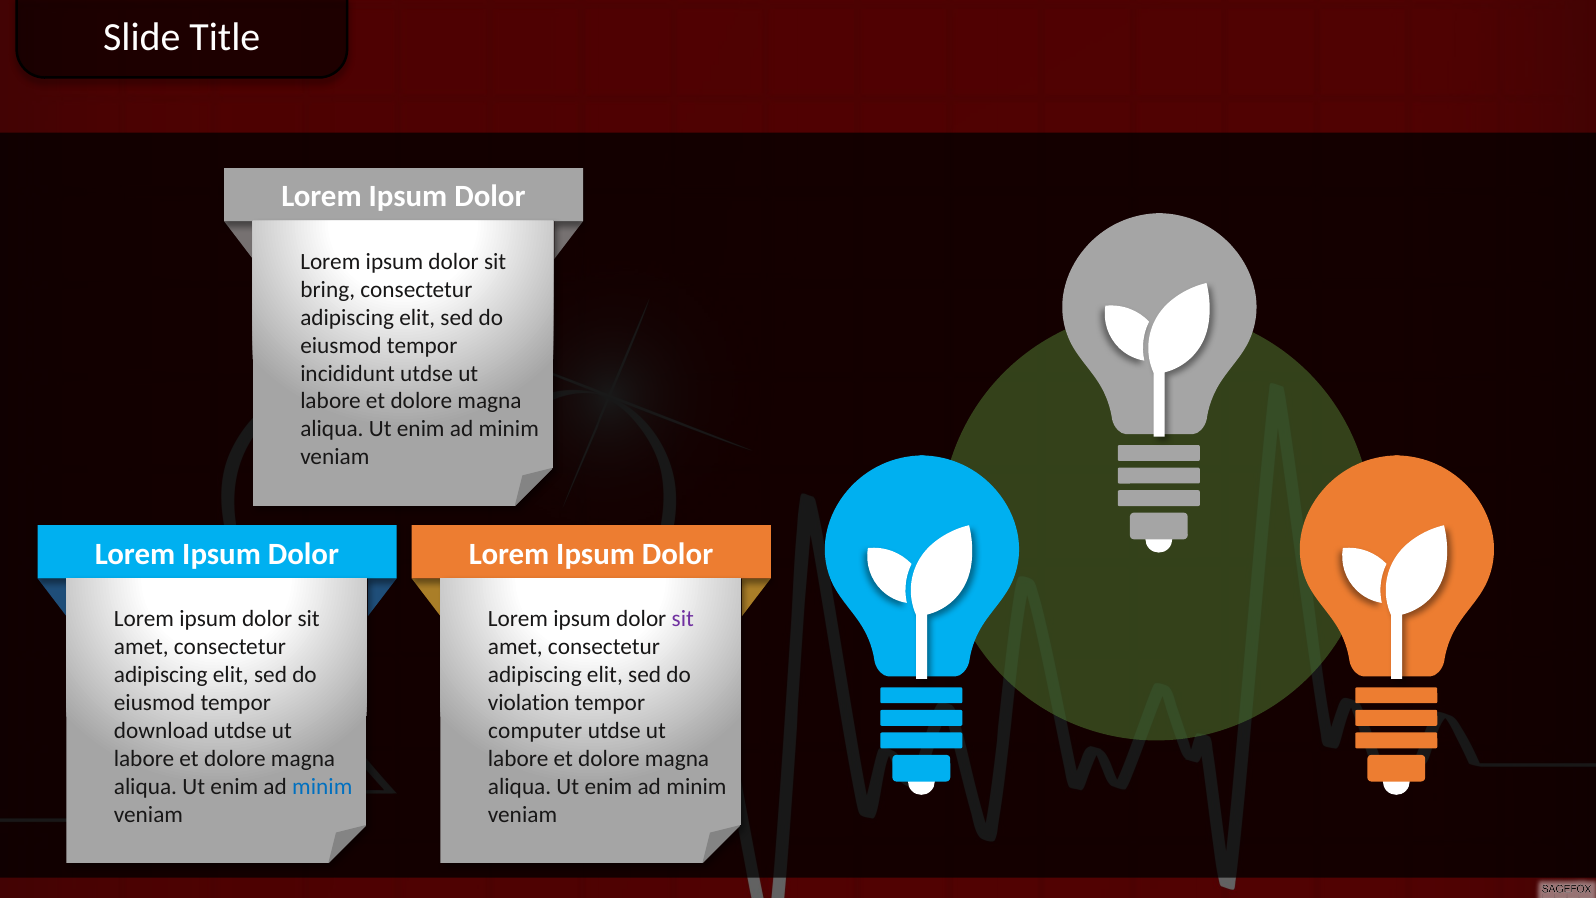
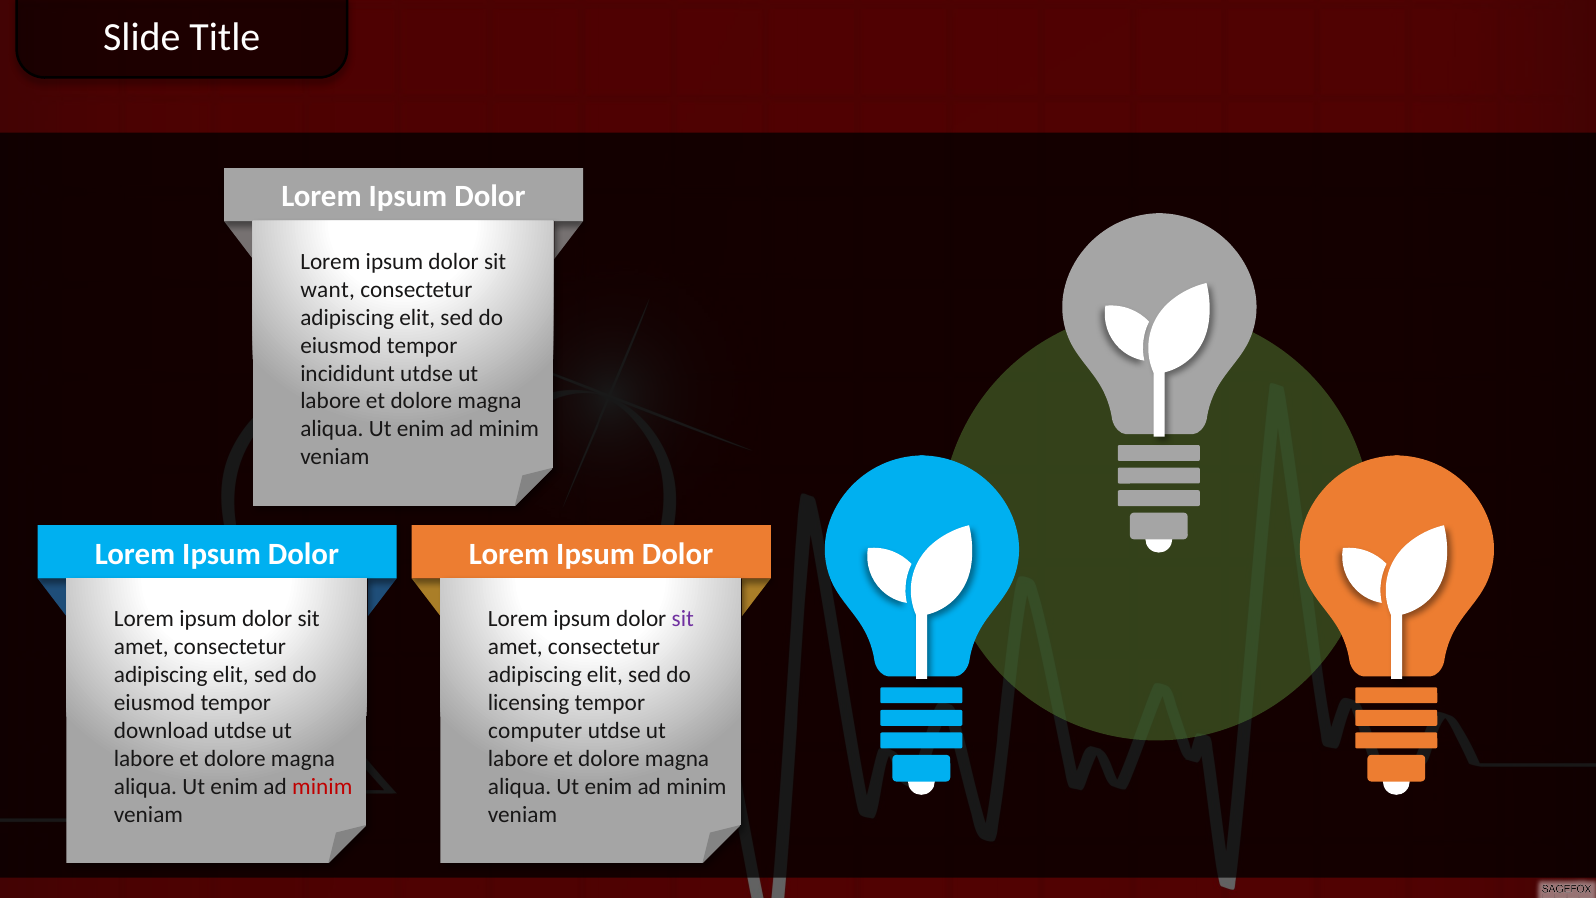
bring: bring -> want (328, 289)
violation: violation -> licensing (529, 702)
minim colour: blue -> red (322, 786)
